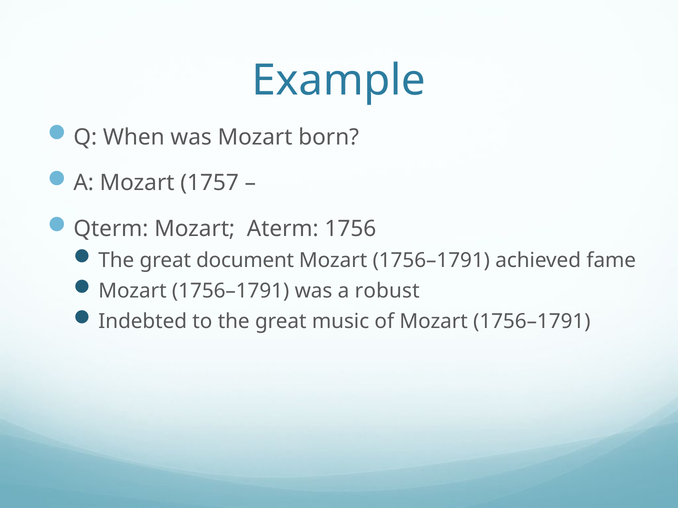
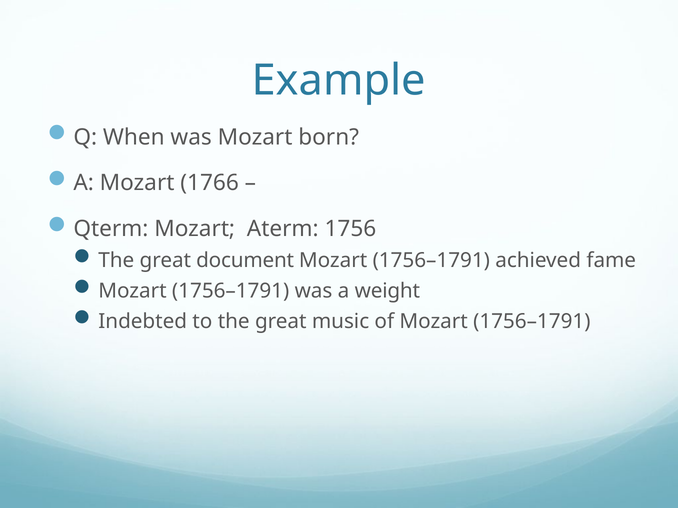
1757: 1757 -> 1766 (210, 183)
robust: robust -> weight (387, 291)
